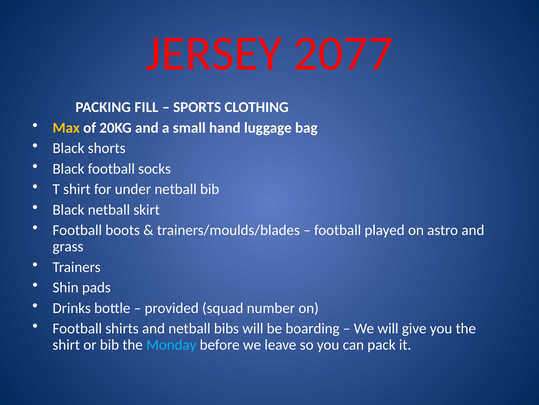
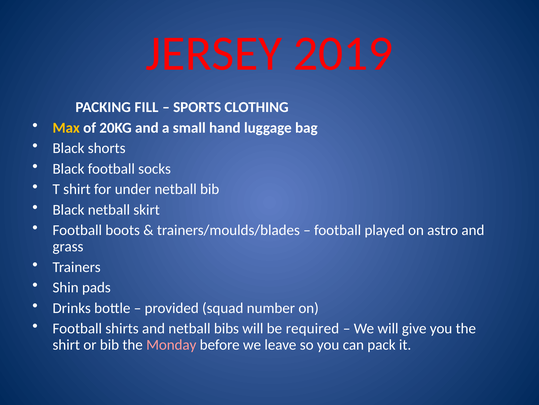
2077: 2077 -> 2019 (343, 53)
boarding: boarding -> required (312, 328)
Monday colour: light blue -> pink (171, 344)
